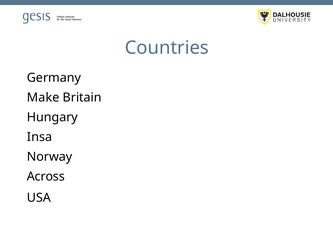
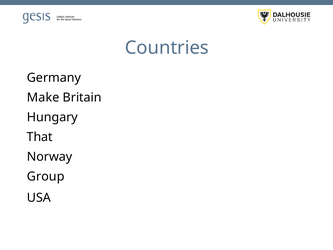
Insa: Insa -> That (40, 137)
Across: Across -> Group (46, 176)
